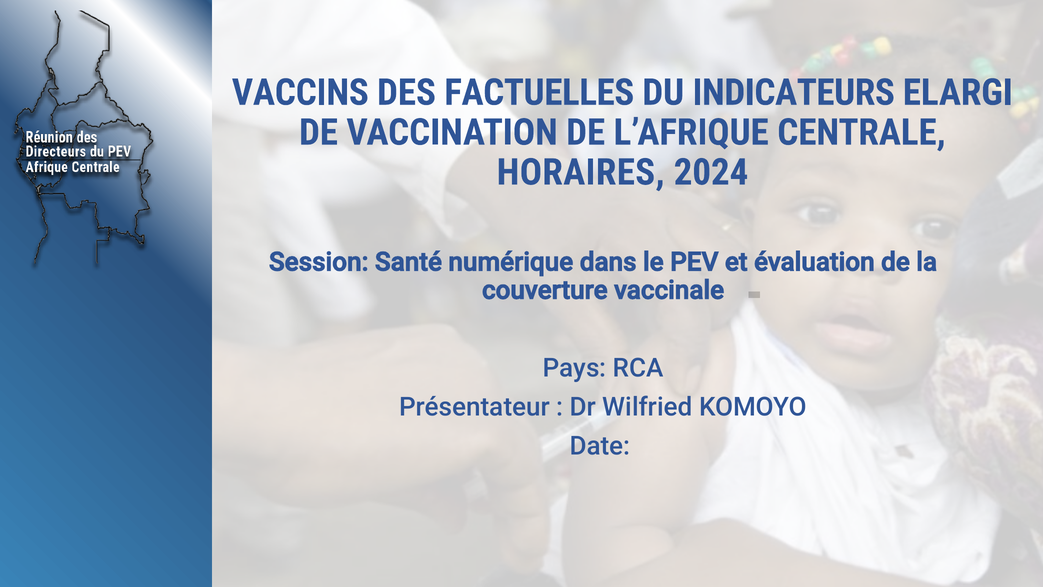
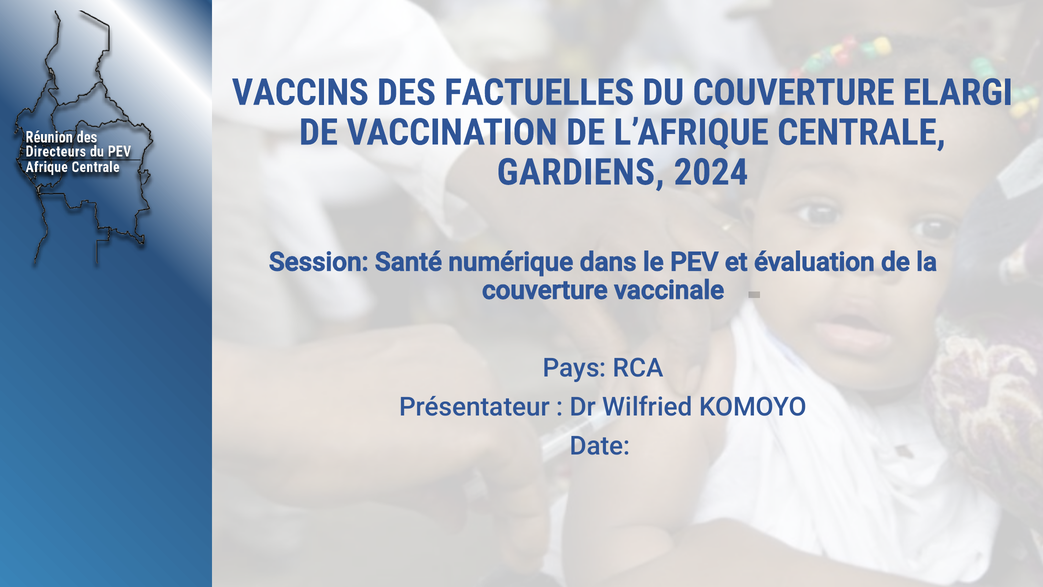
DU INDICATEURS: INDICATEURS -> COUVERTURE (794, 93)
HORAIRES: HORAIRES -> GARDIENS (581, 172)
